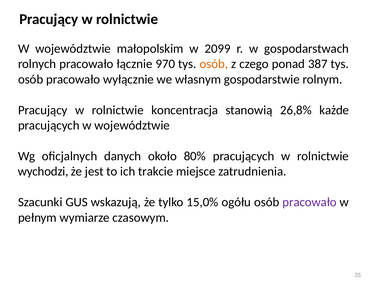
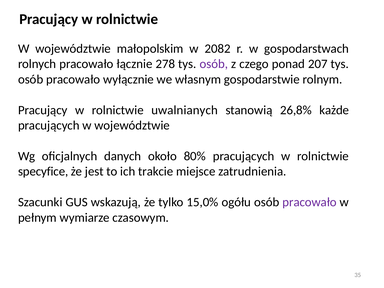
2099: 2099 -> 2082 (218, 49)
970: 970 -> 278 (165, 64)
osób colour: orange -> purple (214, 64)
387: 387 -> 207 (318, 64)
koncentracja: koncentracja -> uwalnianych (185, 110)
wychodzi: wychodzi -> specyfice (43, 171)
